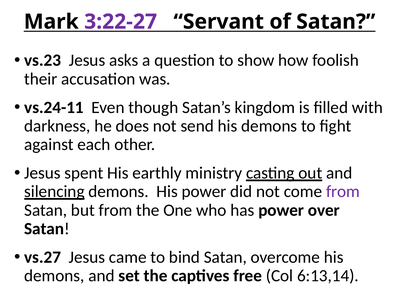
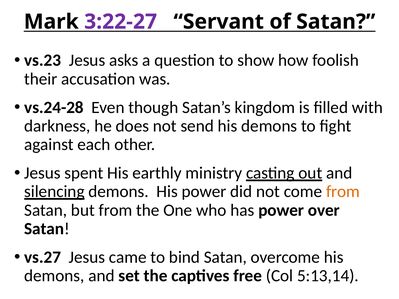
vs.24-11: vs.24-11 -> vs.24-28 (54, 107)
from colour: purple -> orange (343, 192)
6:13,14: 6:13,14 -> 5:13,14 (328, 276)
